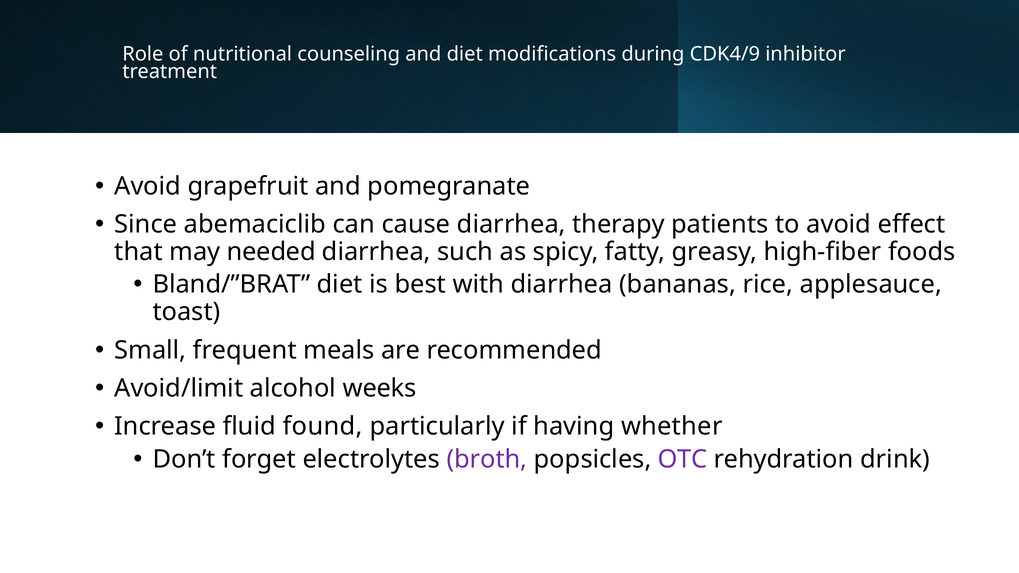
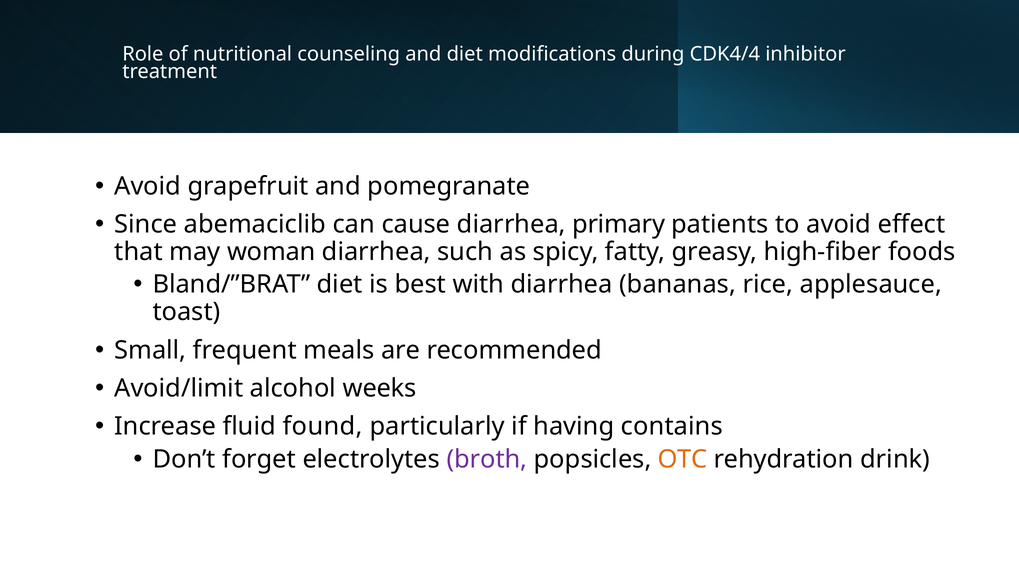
CDK4/9: CDK4/9 -> CDK4/4 (725, 54)
therapy: therapy -> primary (619, 224)
needed: needed -> woman (271, 252)
whether: whether -> contains (672, 426)
OTC colour: purple -> orange (683, 459)
